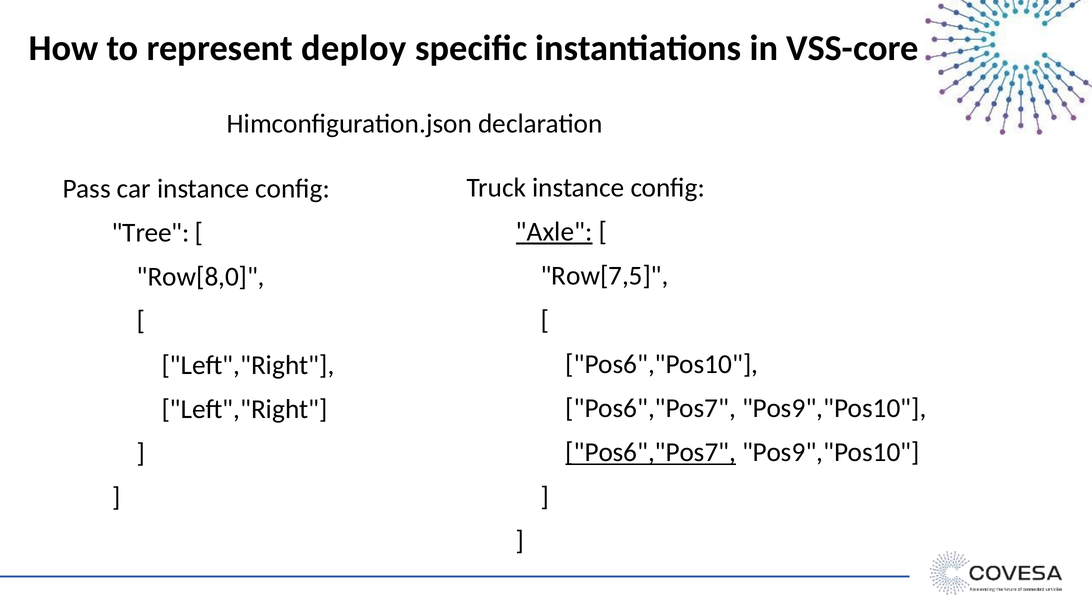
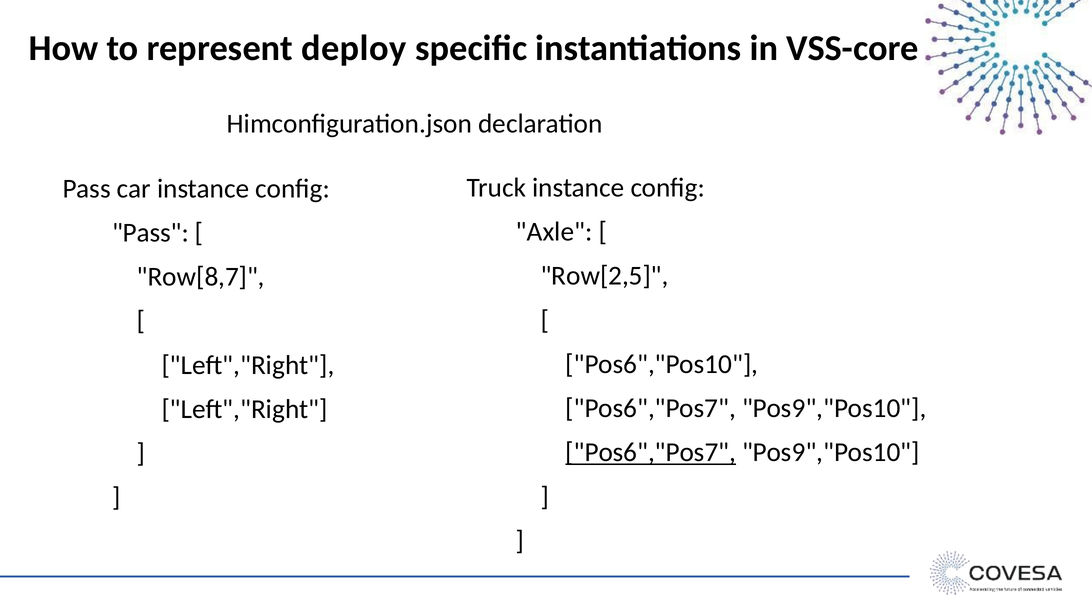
Axle underline: present -> none (554, 232)
Tree: Tree -> Pass (151, 233)
Row[7,5: Row[7,5 -> Row[2,5 (605, 276)
Row[8,0: Row[8,0 -> Row[8,7 (201, 277)
